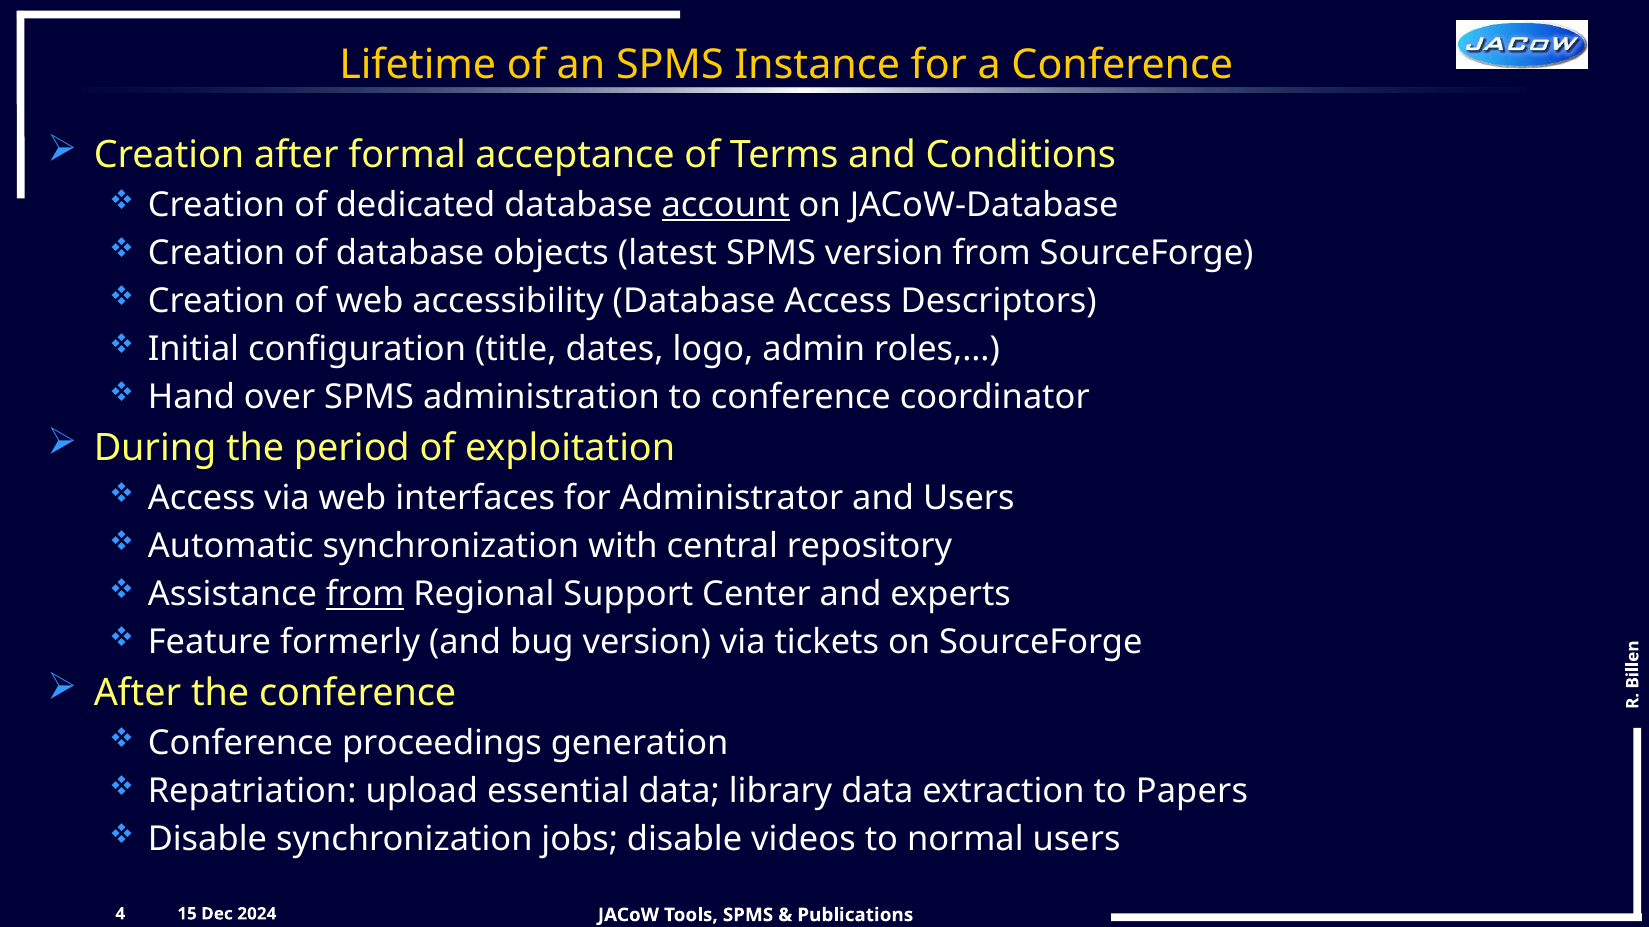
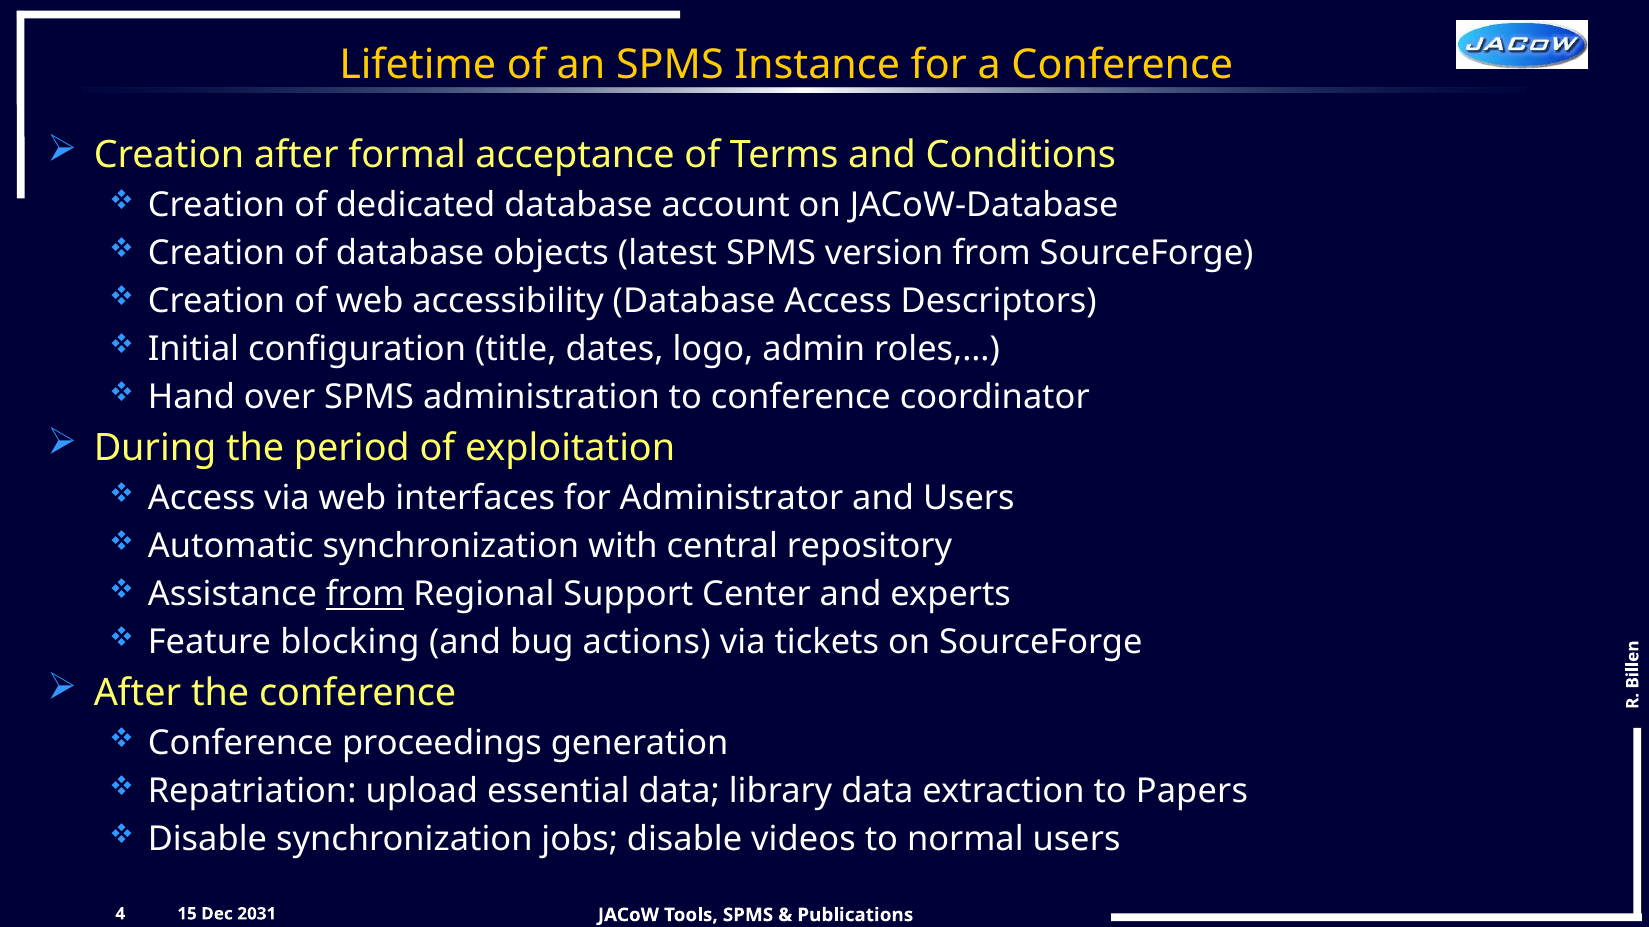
account underline: present -> none (726, 205)
formerly: formerly -> blocking (350, 643)
bug version: version -> actions (647, 643)
2024: 2024 -> 2031 (257, 914)
